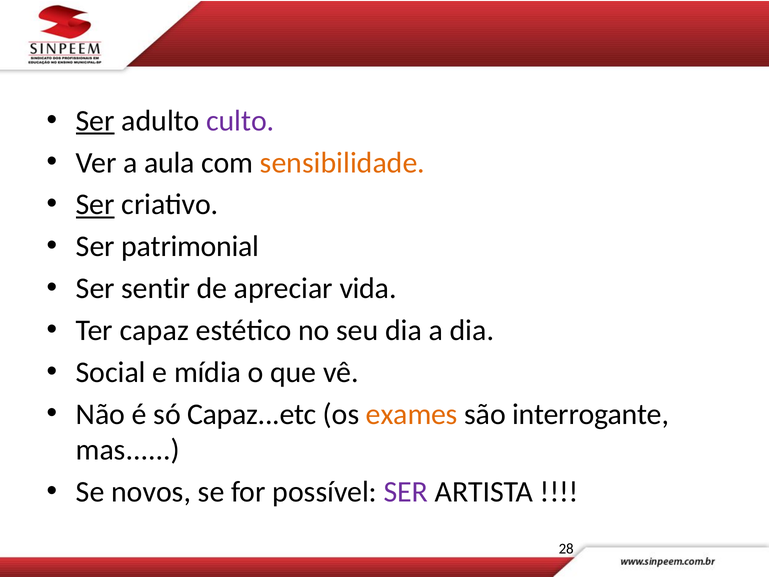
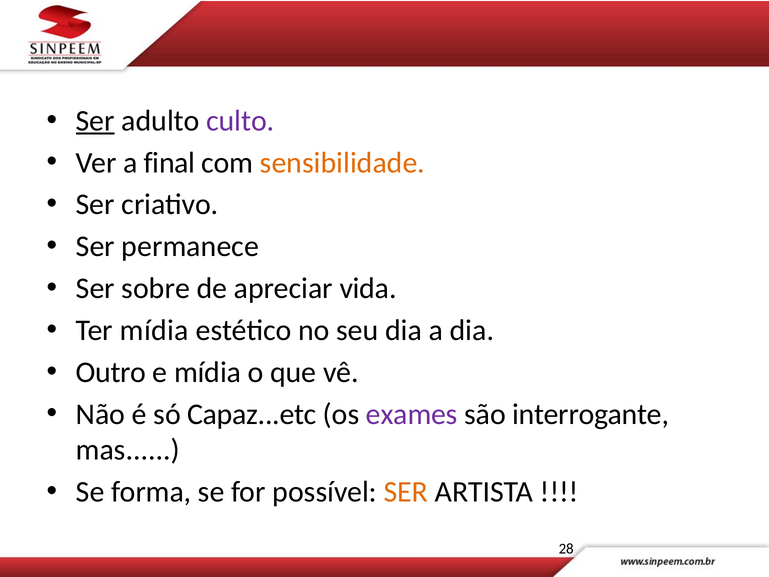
aula: aula -> final (169, 163)
Ser underline: present -> none (95, 205)
patrimonial: patrimonial -> permanece (190, 246)
sentir: sentir -> sobre (156, 288)
Ter capaz: capaz -> mídia (154, 330)
Social: Social -> Outro (111, 372)
exames colour: orange -> purple (412, 414)
novos: novos -> forma (151, 492)
SER colour: purple -> orange (406, 492)
